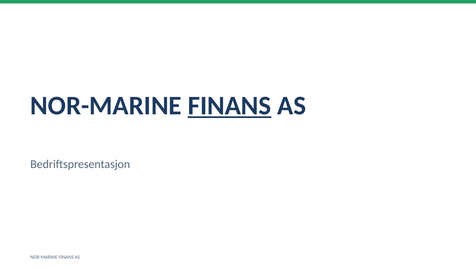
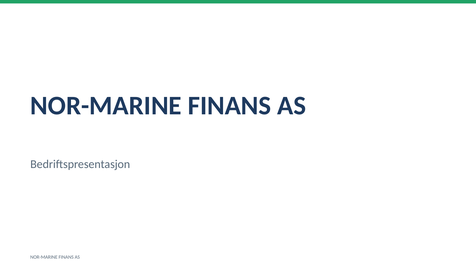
FINANS underline: present -> none (230, 106)
